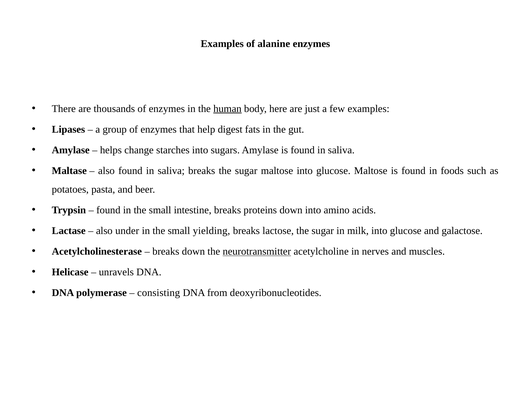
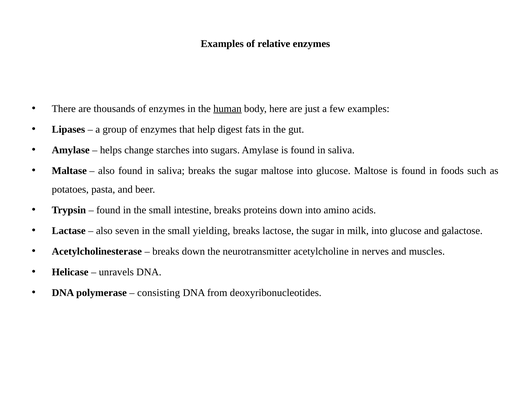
alanine: alanine -> relative (274, 44)
under: under -> seven (127, 231)
neurotransmitter underline: present -> none (257, 252)
